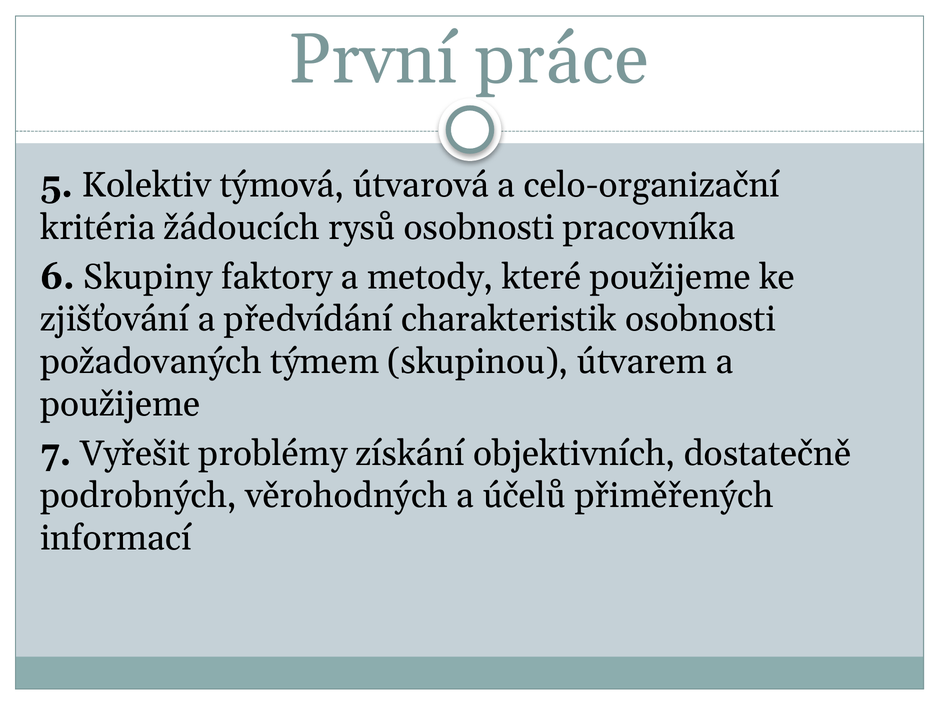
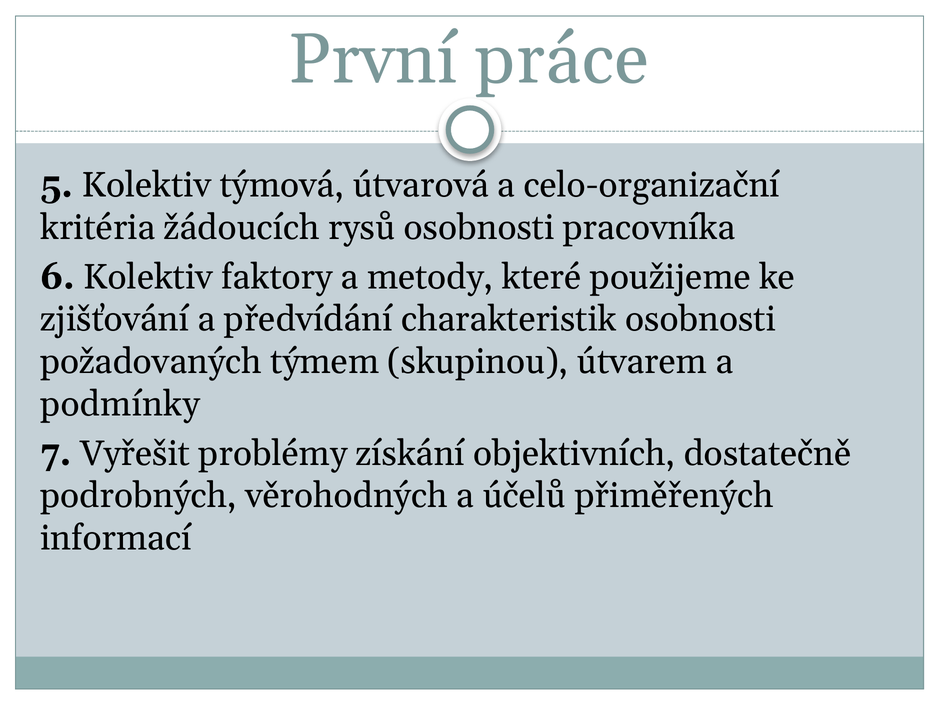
6 Skupiny: Skupiny -> Kolektiv (148, 277)
použijeme: použijeme -> podmínky (120, 404)
